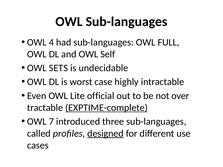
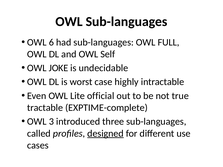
4: 4 -> 6 (51, 42)
SETS: SETS -> JOKE (59, 68)
over: over -> true (180, 96)
EXPTIME-complete underline: present -> none (106, 108)
7: 7 -> 3 (51, 122)
